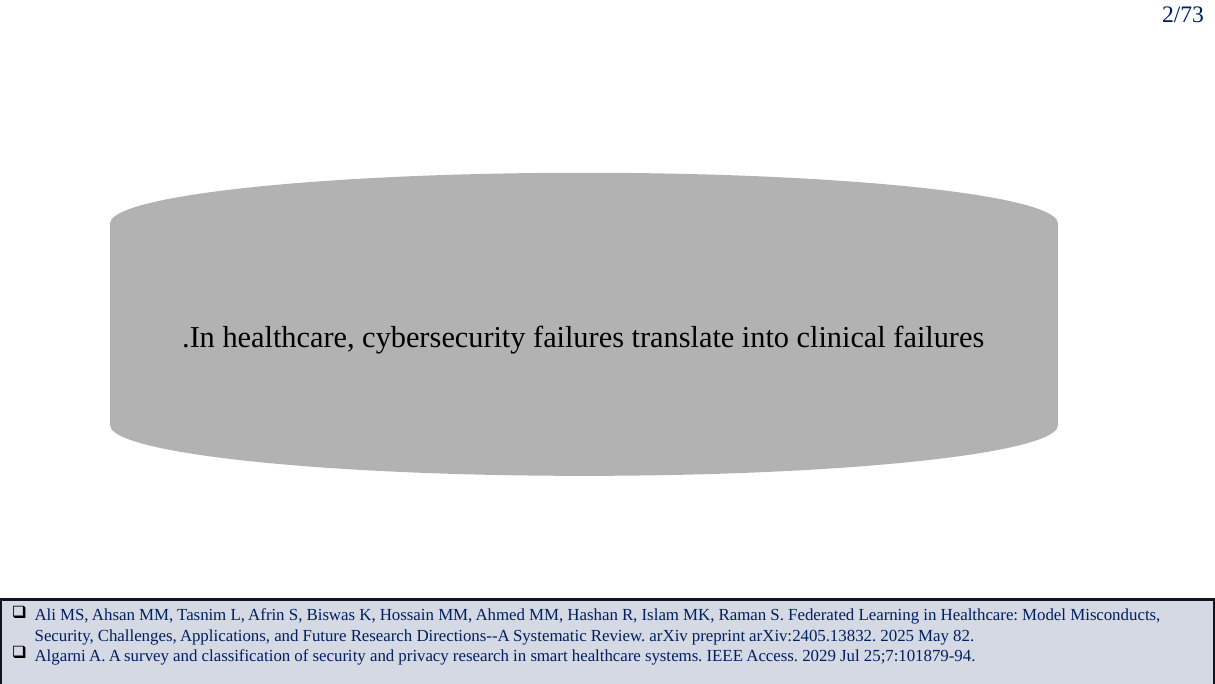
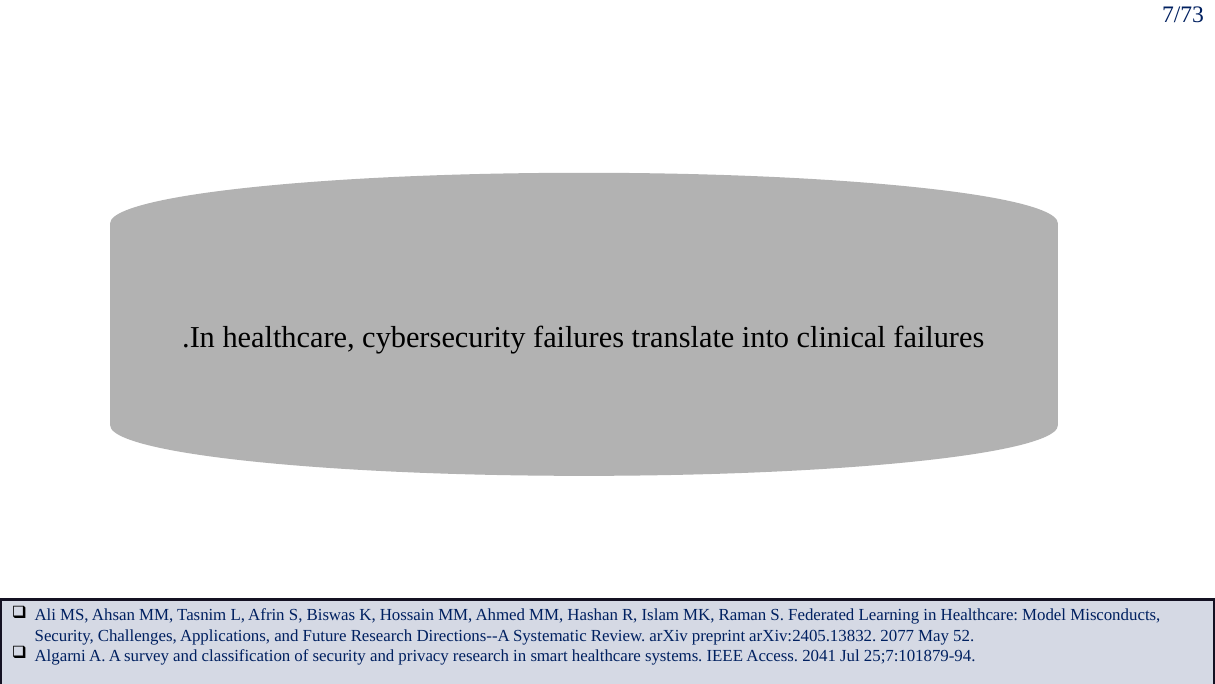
2/73: 2/73 -> 7/73 (1183, 14)
2025: 2025 -> 2077 (897, 635)
82: 82 -> 52 (964, 635)
2029: 2029 -> 2041 (819, 655)
